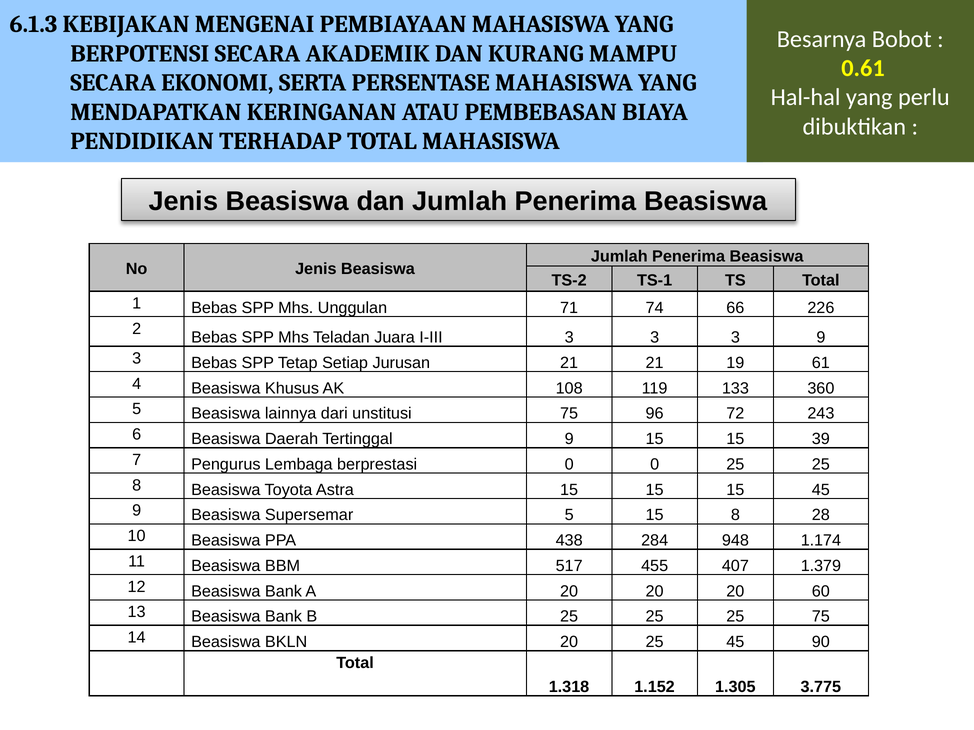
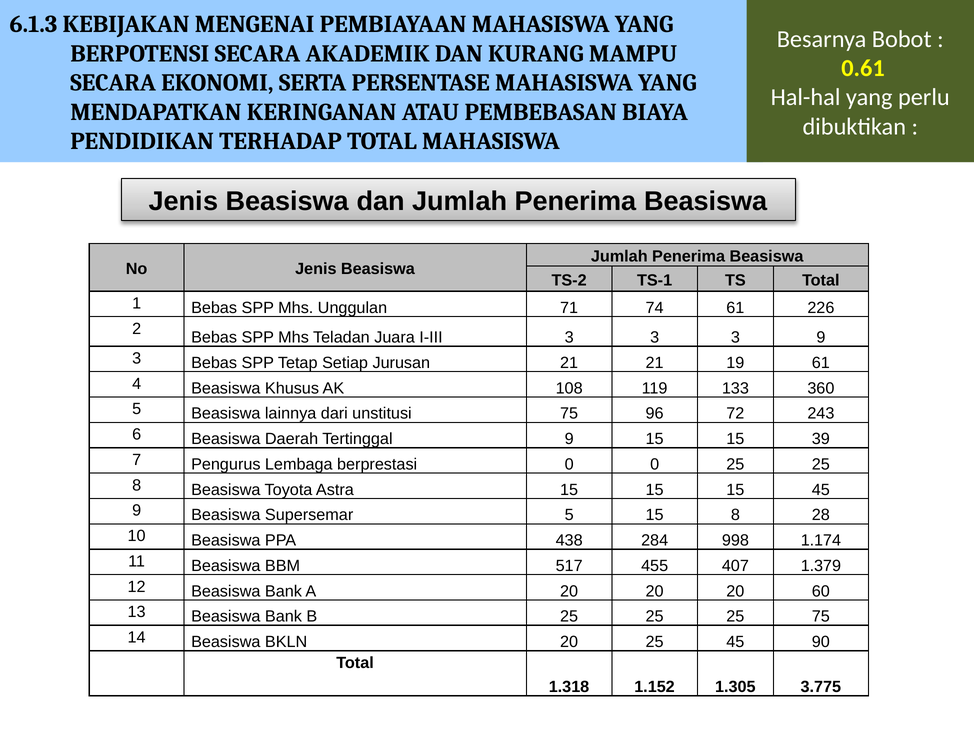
74 66: 66 -> 61 (735, 308)
948: 948 -> 998 (735, 541)
